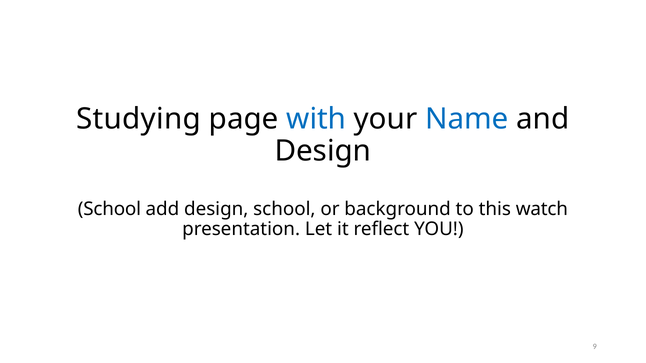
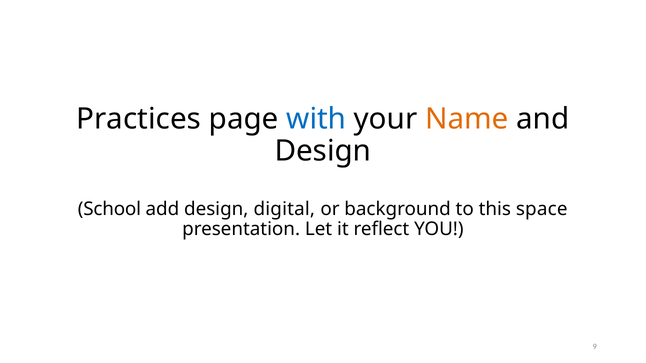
Studying: Studying -> Practices (139, 119)
Name colour: blue -> orange (467, 119)
add design school: school -> digital (284, 209)
watch: watch -> space (542, 209)
